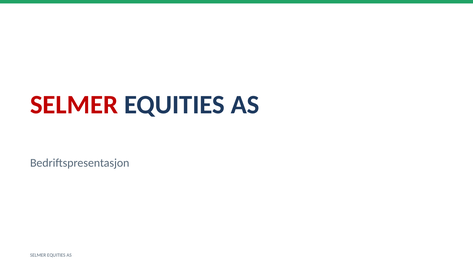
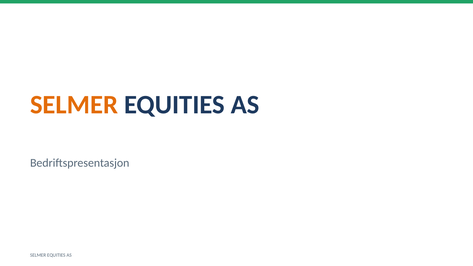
SELMER colour: red -> orange (74, 105)
